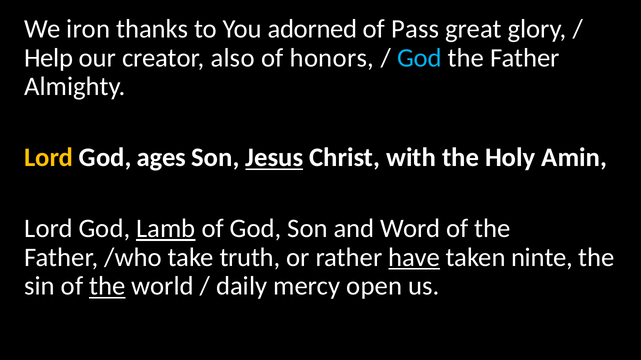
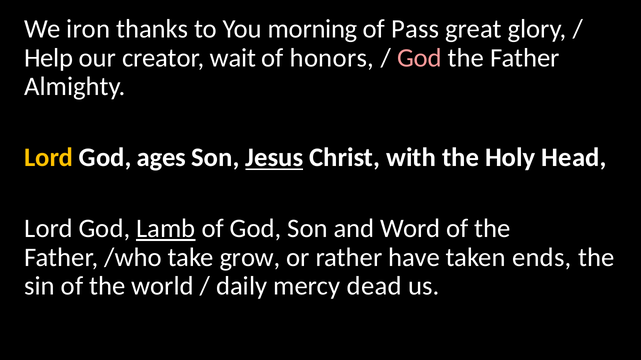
adorned: adorned -> morning (313, 29)
also: also -> wait (233, 58)
God colour: light blue -> pink (420, 58)
Amin: Amin -> Head (574, 158)
truth: truth -> grow (250, 258)
have underline: present -> none (414, 258)
ninte: ninte -> ends (542, 258)
the underline: present -> none (107, 287)
open: open -> dead (374, 287)
